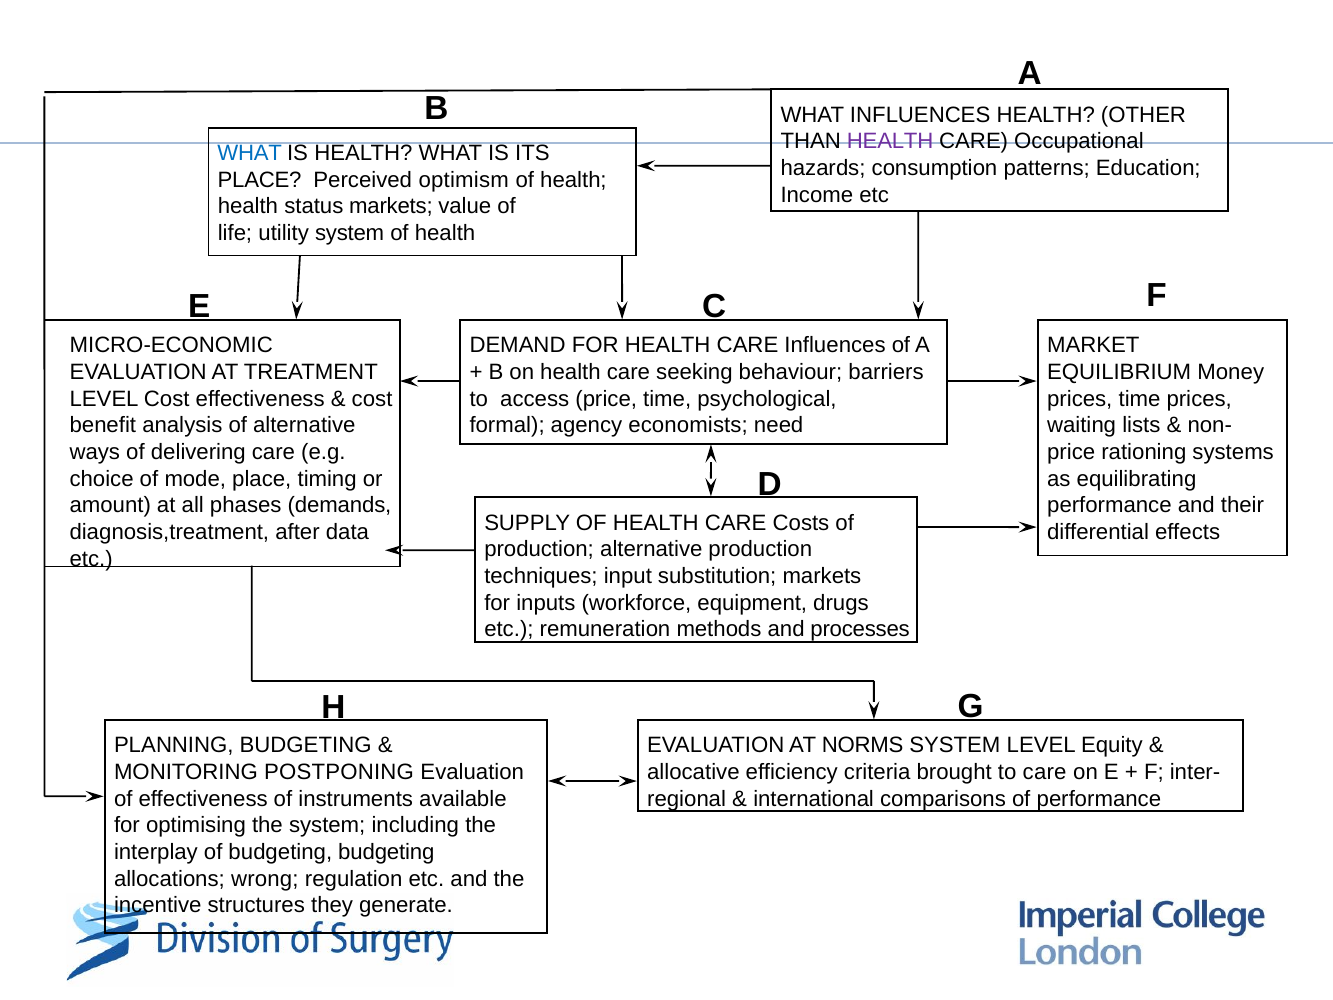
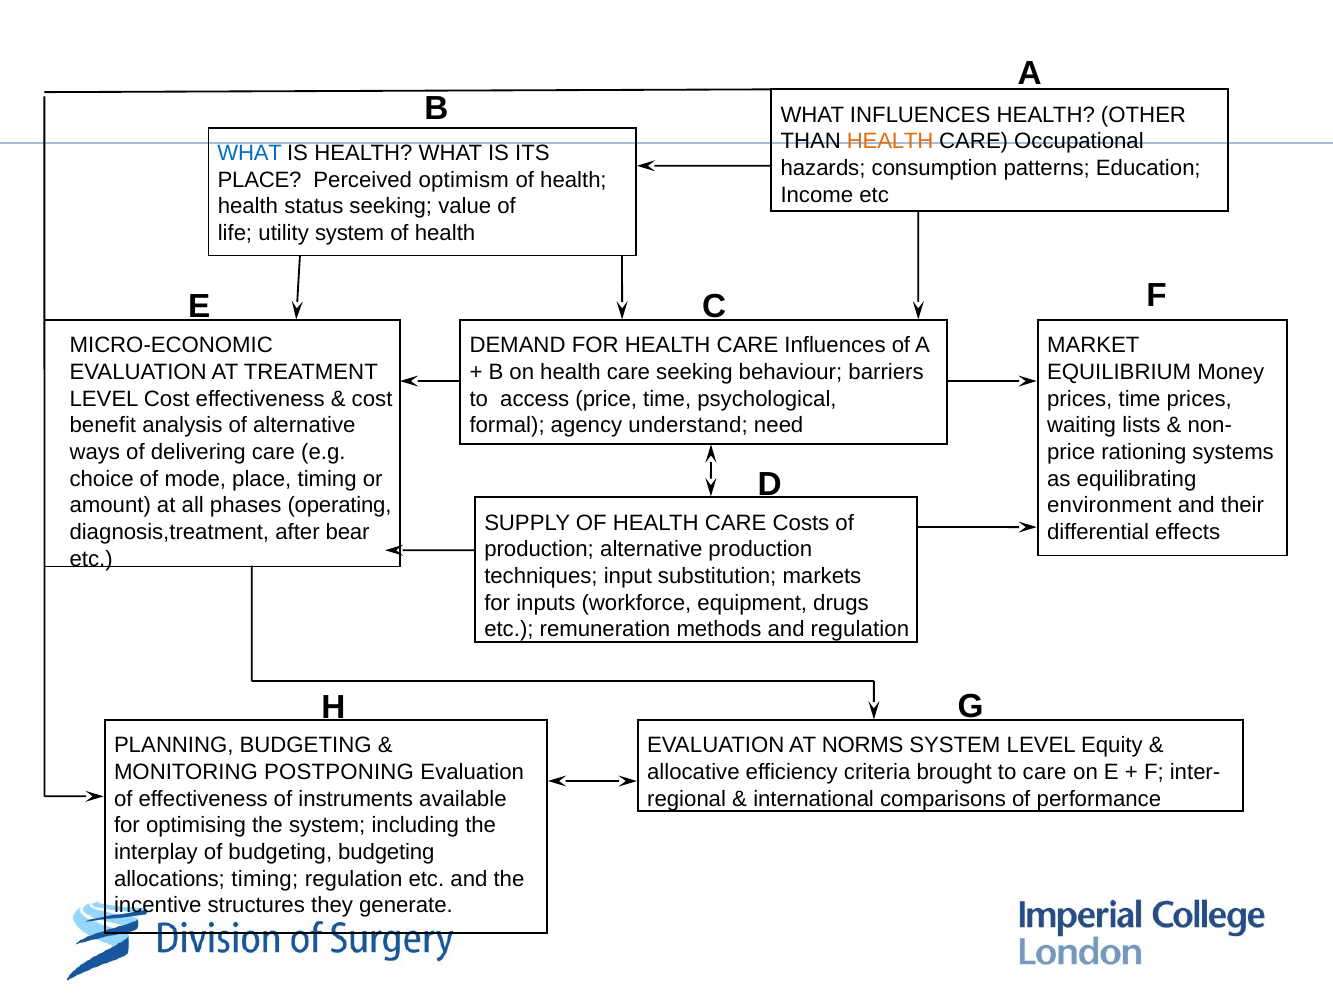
HEALTH colour: purple -> orange (890, 141)
status markets: markets -> seeking (391, 207)
economists: economists -> understand (688, 426)
demands: demands -> operating (340, 506)
performance: performance -> environment (1109, 506)
data: data -> bear (348, 532)
and processes: processes -> regulation (860, 629)
allocations wrong: wrong -> timing (265, 879)
